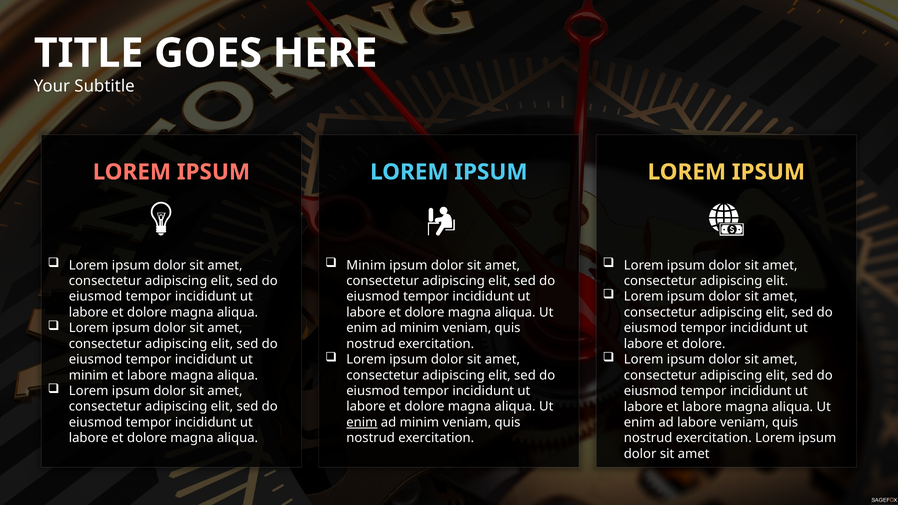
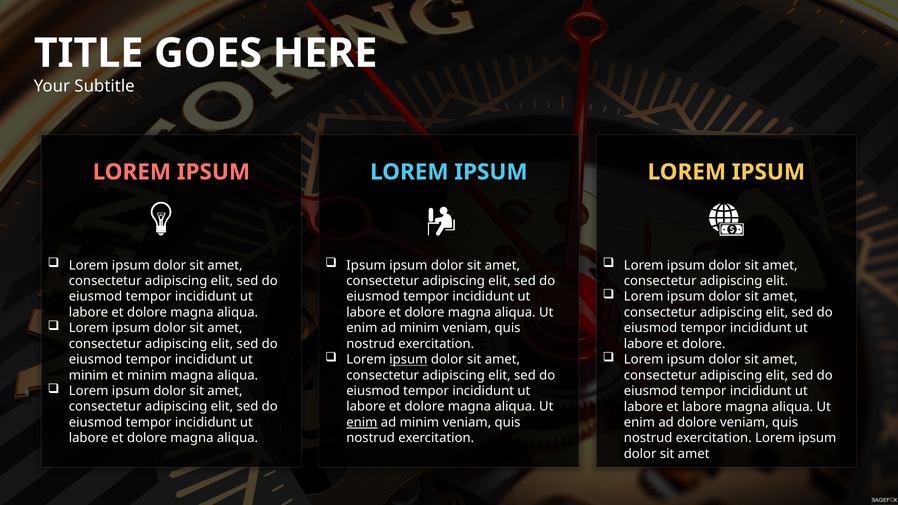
Minim: Minim -> Ipsum (366, 265)
ipsum underline: none -> present (408, 360)
labore: labore -> minim (147, 375)
ad labore: labore -> dolore (697, 423)
